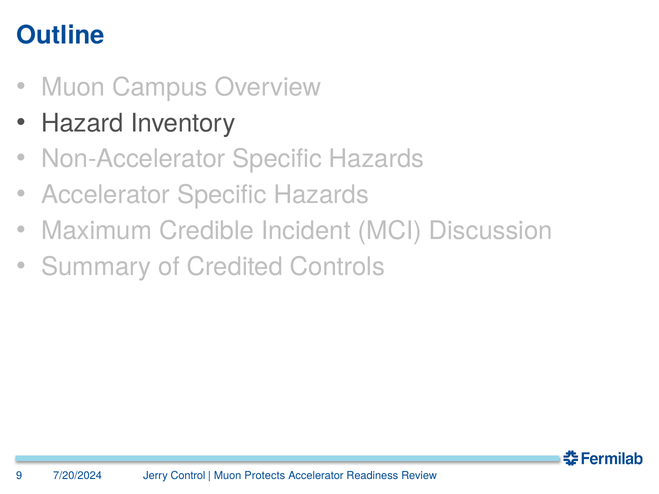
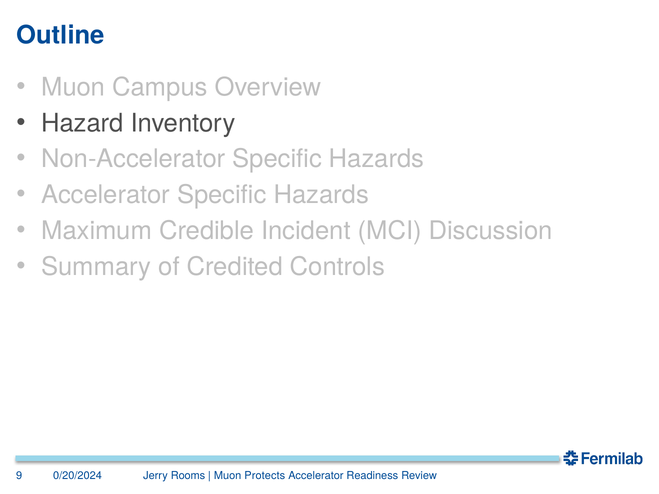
7/20/2024: 7/20/2024 -> 0/20/2024 (77, 476)
Control: Control -> Rooms (188, 476)
